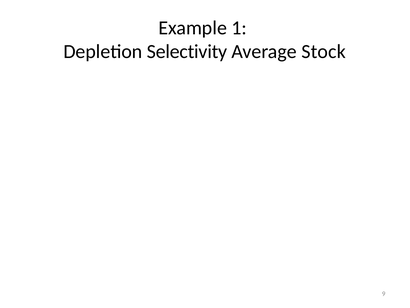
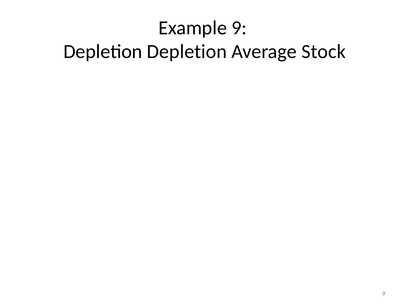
Example 1: 1 -> 9 (239, 28)
Depletion Selectivity: Selectivity -> Depletion (187, 52)
